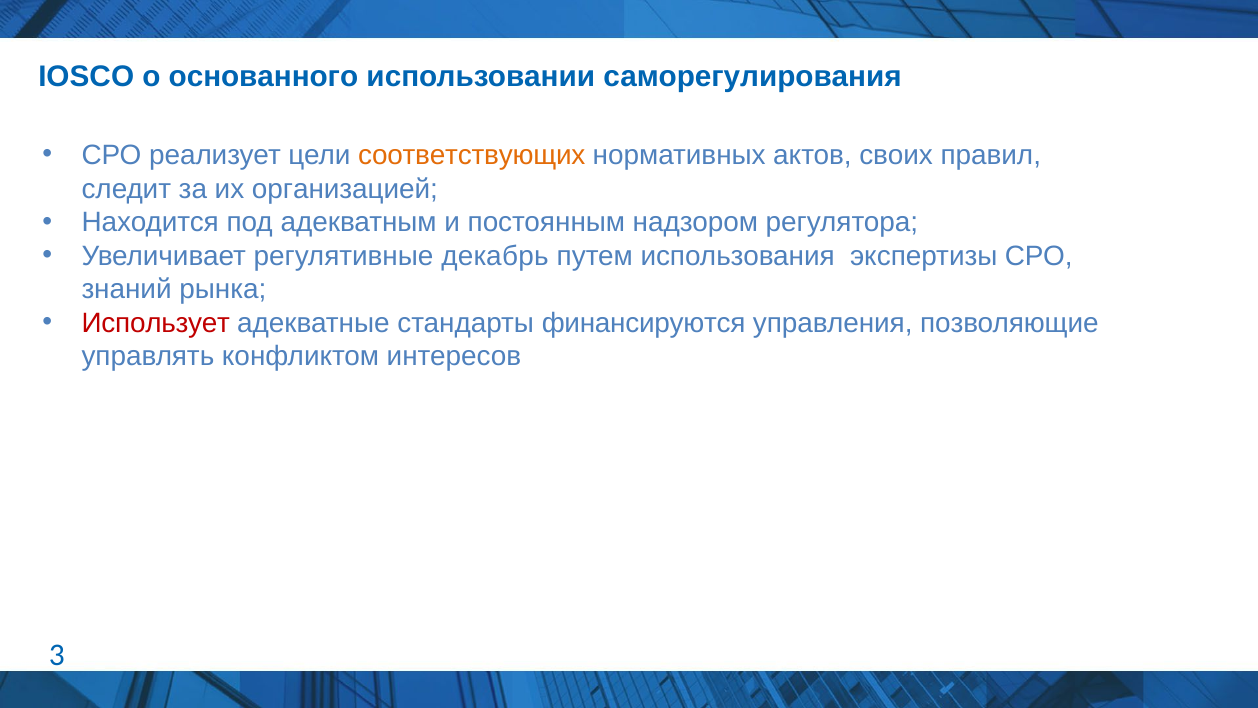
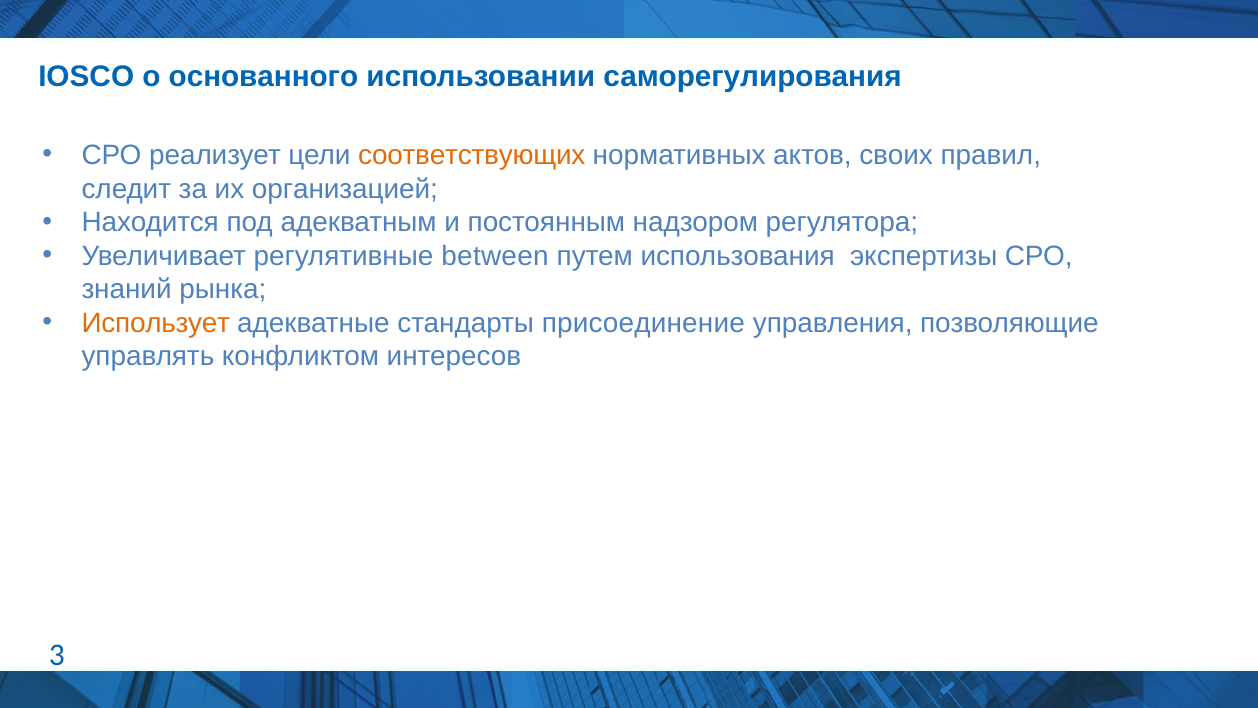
декабрь: декабрь -> between (495, 256)
Использует colour: red -> orange (156, 323)
финансируются: финансируются -> присоединение (643, 323)
